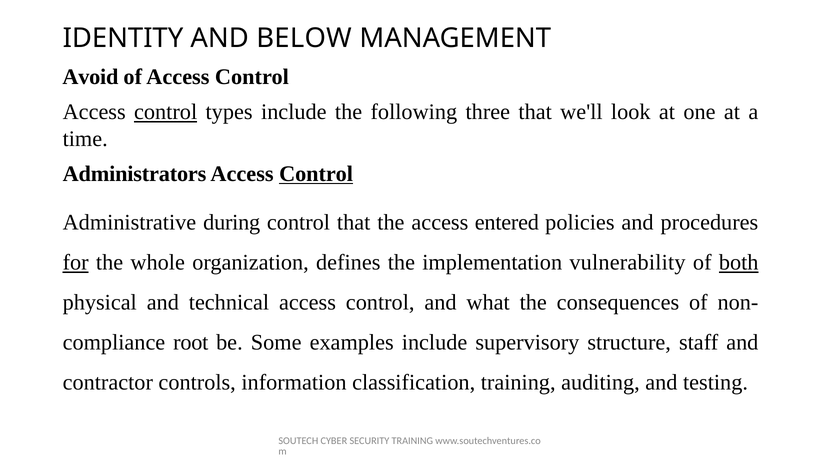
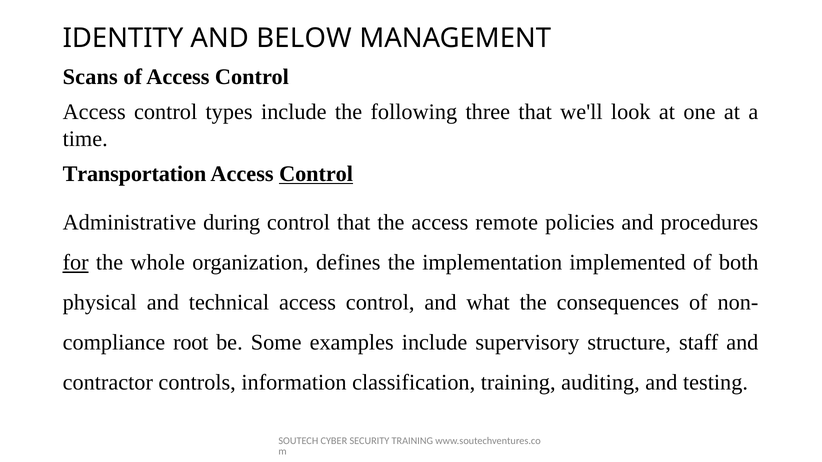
Avoid: Avoid -> Scans (90, 77)
control underline: present -> none (166, 112)
Administrators: Administrators -> Transportation (134, 174)
entered: entered -> remote (507, 223)
vulnerability: vulnerability -> implemented (628, 263)
both underline: present -> none (739, 263)
